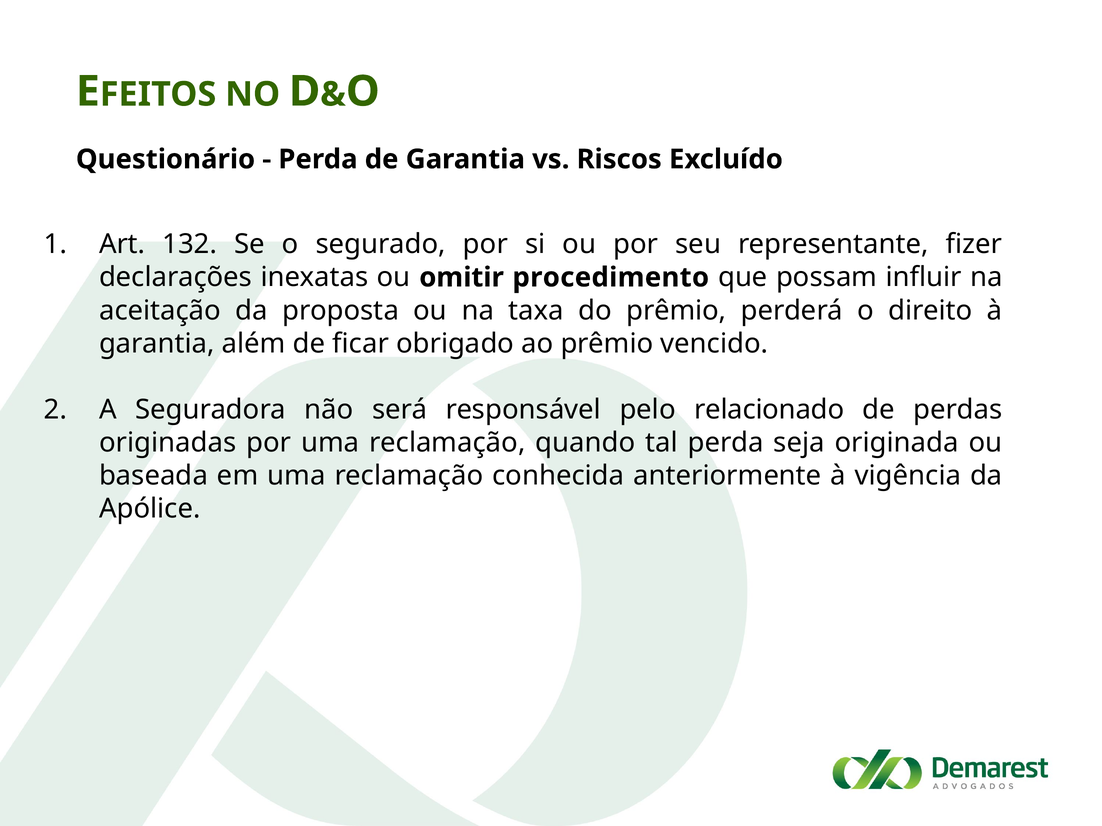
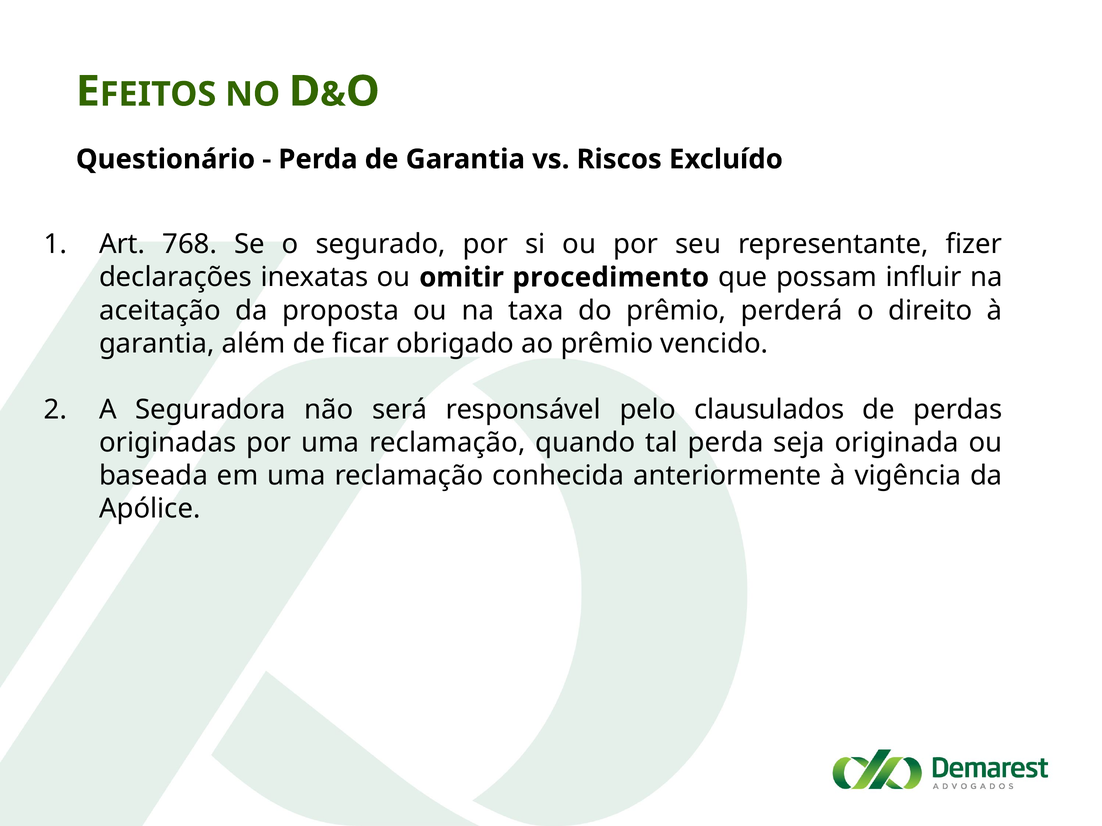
132: 132 -> 768 (190, 244)
relacionado: relacionado -> clausulados (769, 410)
